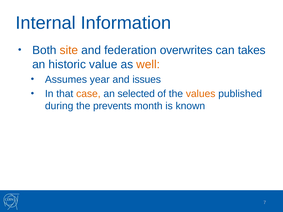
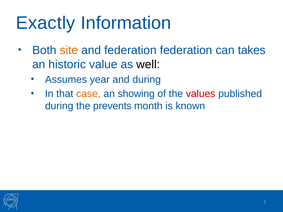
Internal: Internal -> Exactly (46, 23)
federation overwrites: overwrites -> federation (186, 50)
well colour: orange -> black (148, 64)
and issues: issues -> during (147, 80)
selected: selected -> showing (136, 94)
values colour: orange -> red (201, 94)
